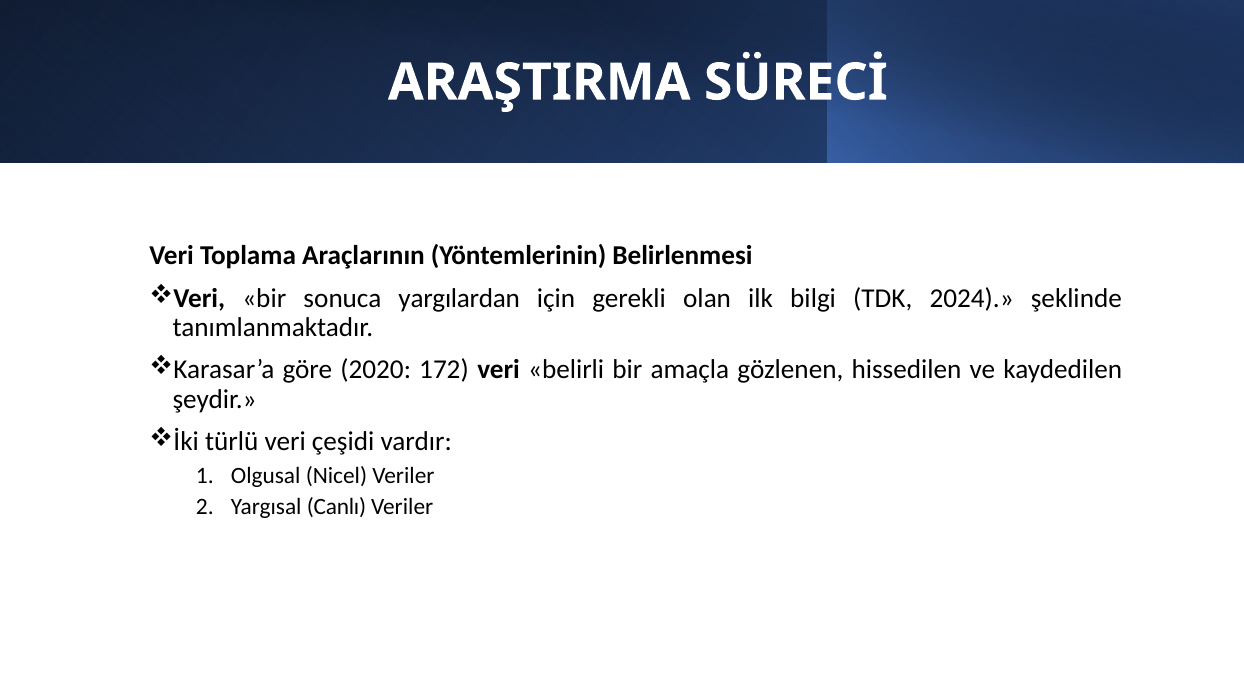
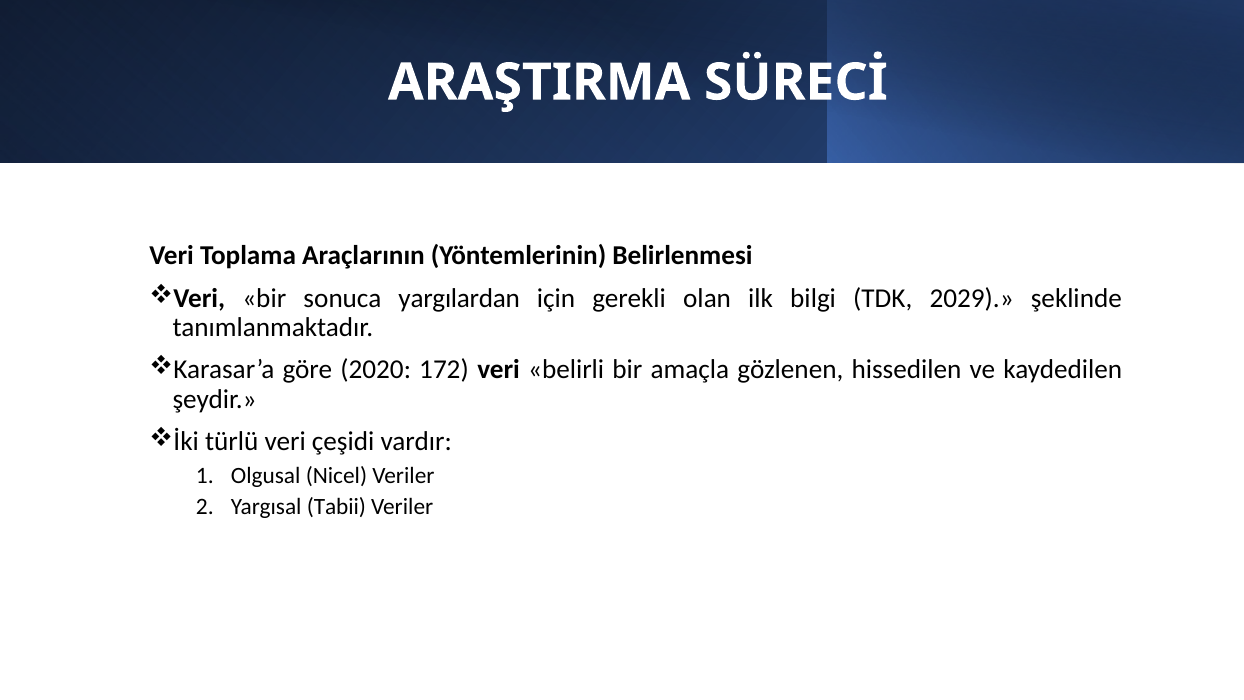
2024: 2024 -> 2029 (972, 298)
Canlı: Canlı -> Tabii (336, 507)
